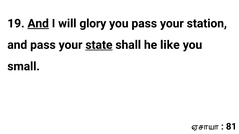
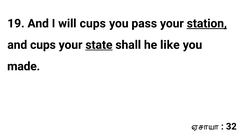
And underline: present -> none (38, 24)
will glory: glory -> cups (93, 24)
station underline: none -> present (207, 24)
and pass: pass -> cups (43, 45)
small: small -> made (24, 67)
81: 81 -> 32 (231, 127)
